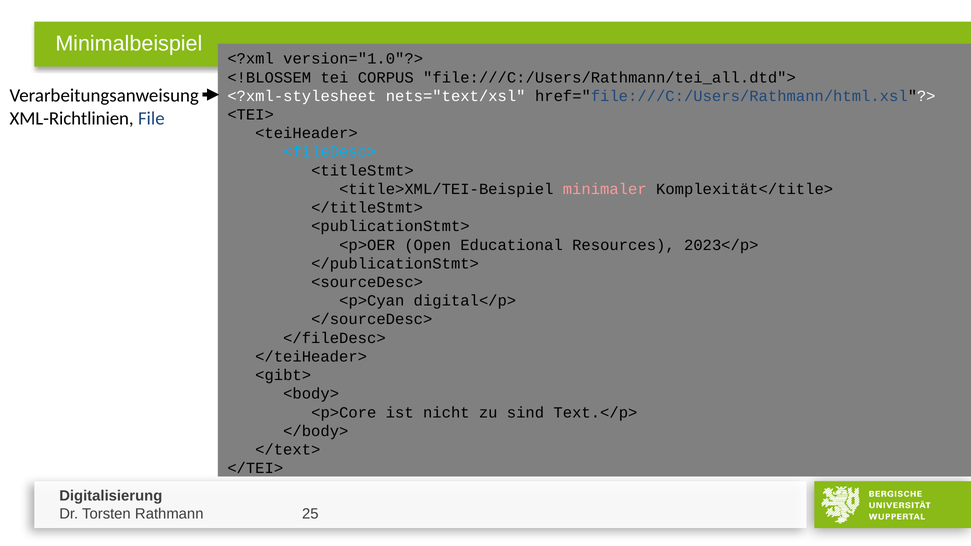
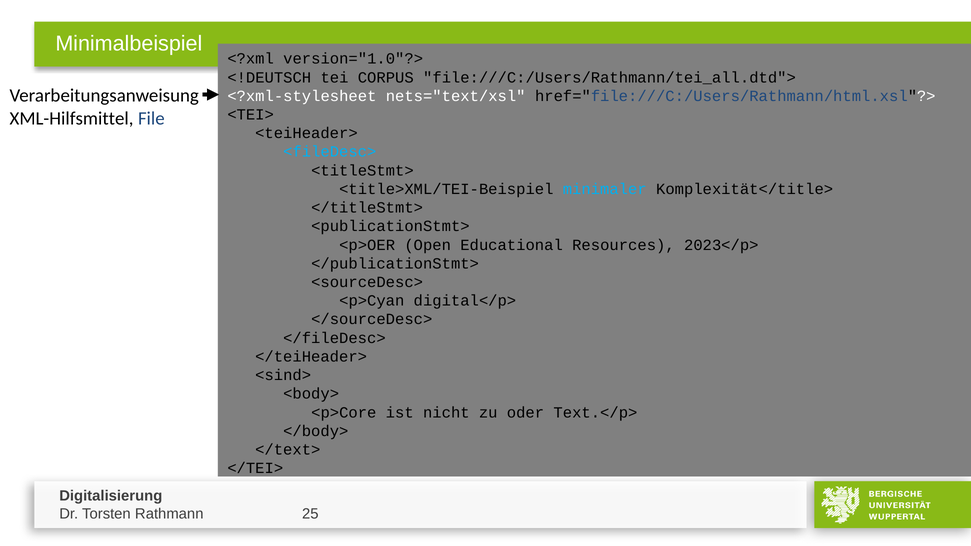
<!BLOSSEM: <!BLOSSEM -> <!DEUTSCH (269, 77)
XML-Richtlinien: XML-Richtlinien -> XML-Hilfsmittel (72, 118)
minimaler colour: pink -> light blue (605, 189)
<gibt>: <gibt> -> <sind> (283, 375)
sind: sind -> oder (525, 413)
